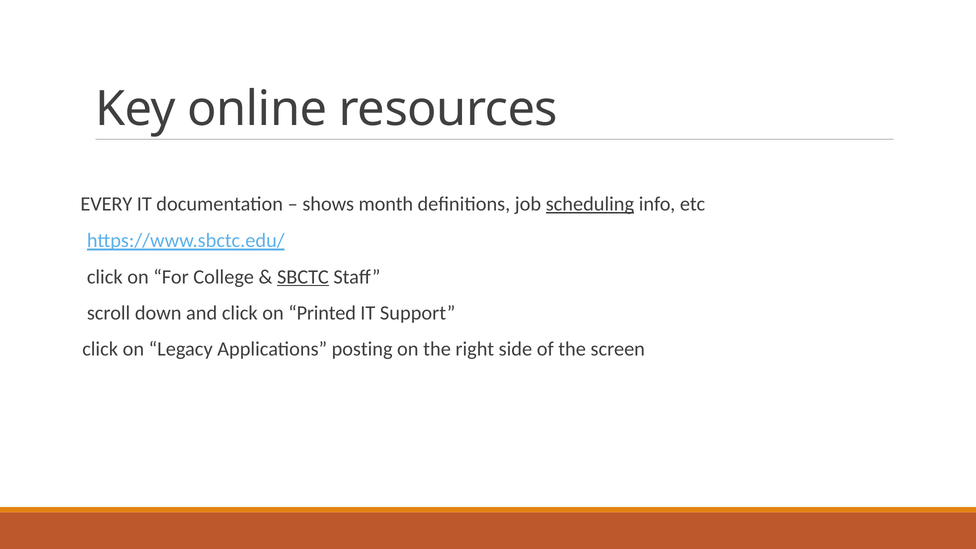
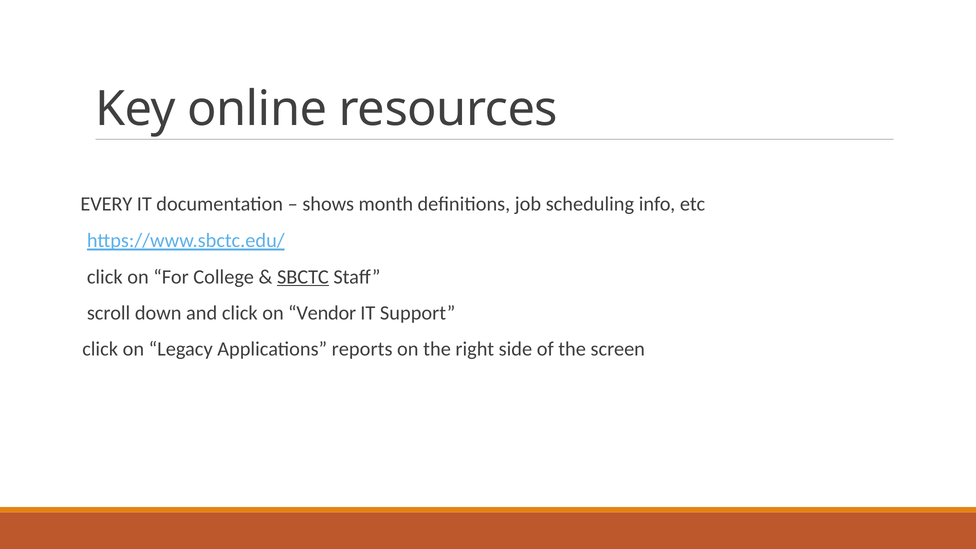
scheduling underline: present -> none (590, 204)
Printed: Printed -> Vendor (322, 313)
posting: posting -> reports (362, 349)
